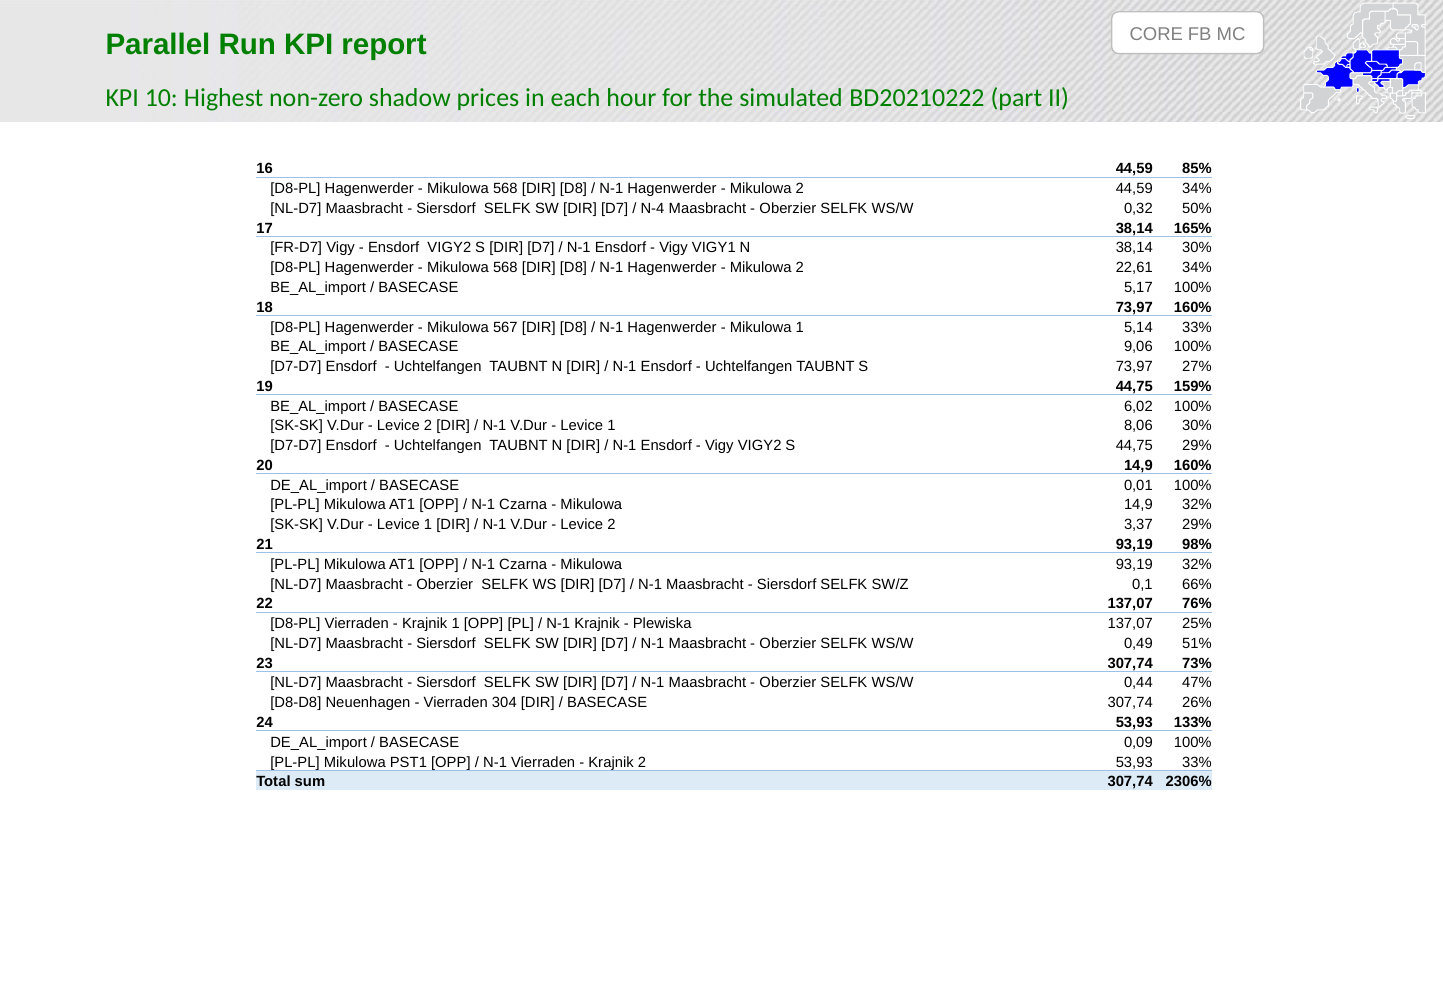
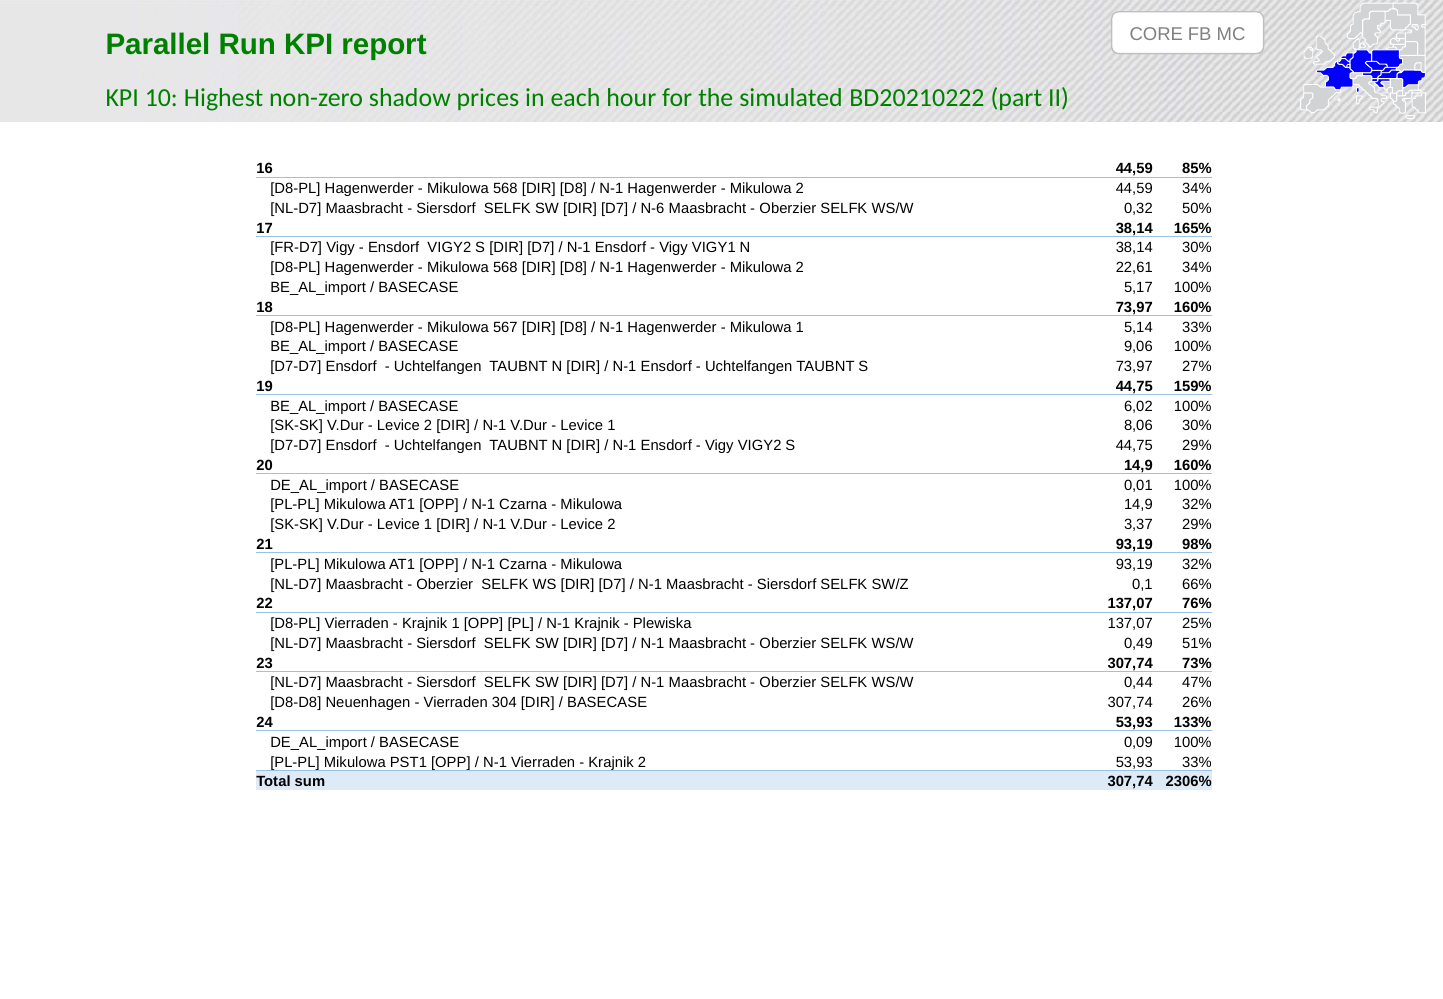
N-4: N-4 -> N-6 (652, 209)
